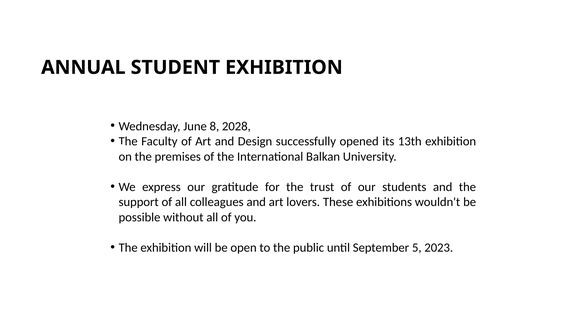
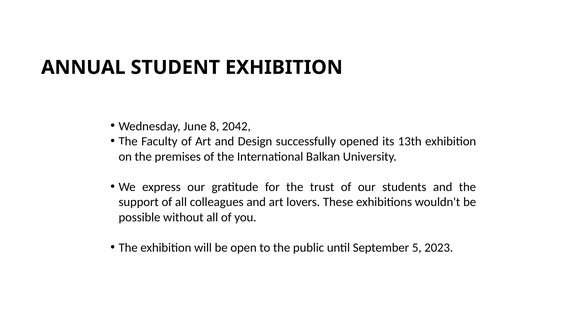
2028: 2028 -> 2042 (236, 126)
